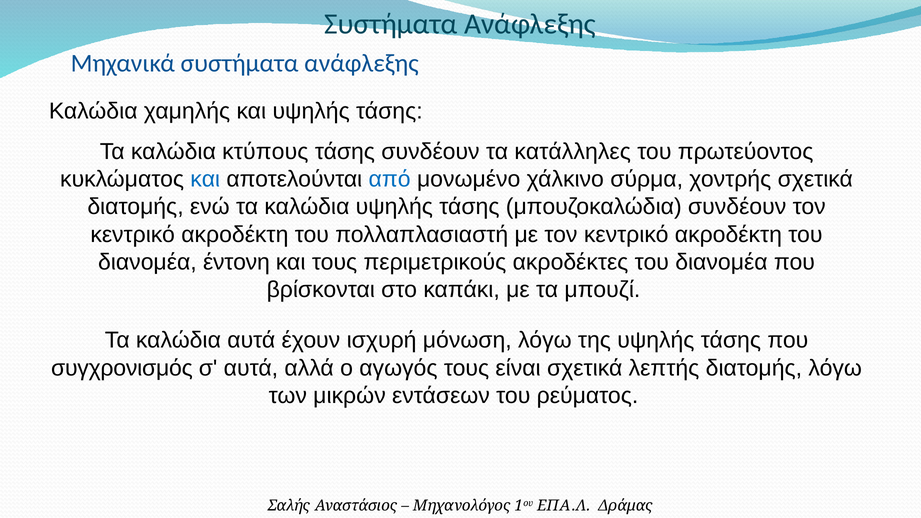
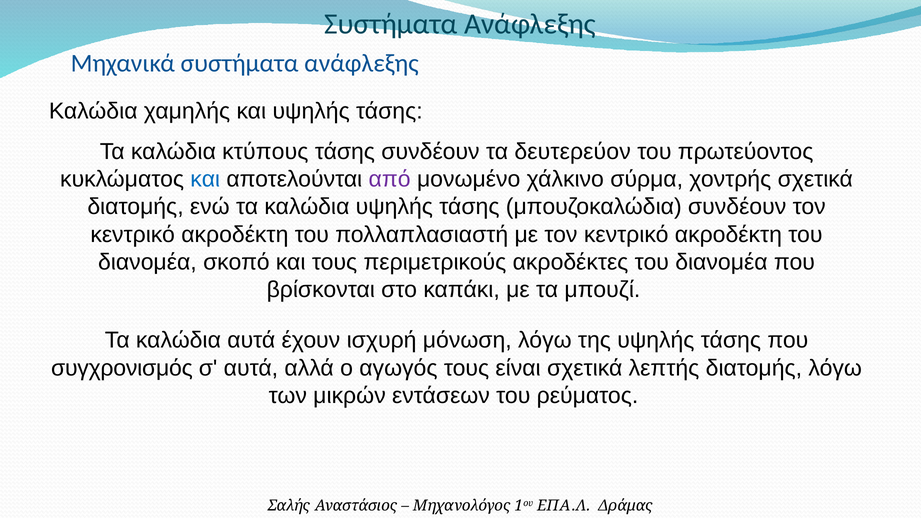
κατάλληλες: κατάλληλες -> δευτερεύον (573, 152)
από colour: blue -> purple (390, 179)
έντονη: έντονη -> σκοπό (236, 262)
